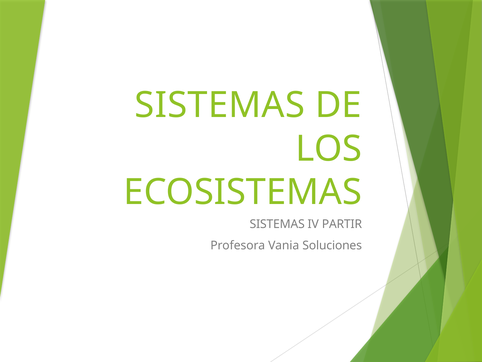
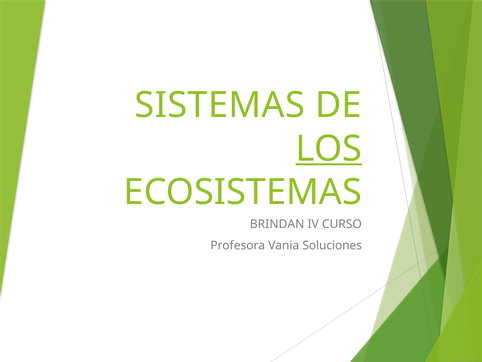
LOS underline: none -> present (329, 149)
SISTEMAS: SISTEMAS -> BRINDAN (277, 224)
PARTIR: PARTIR -> CURSO (342, 224)
